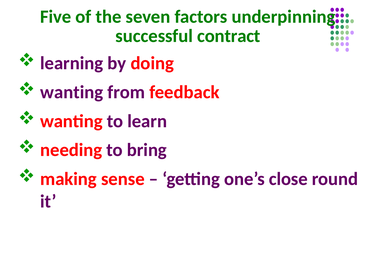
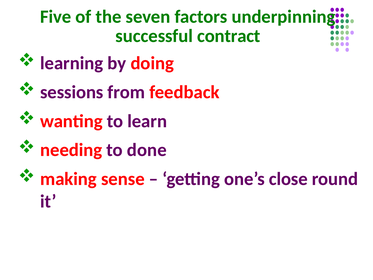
wanting: wanting -> sessions (72, 92)
bring: bring -> done (147, 150)
